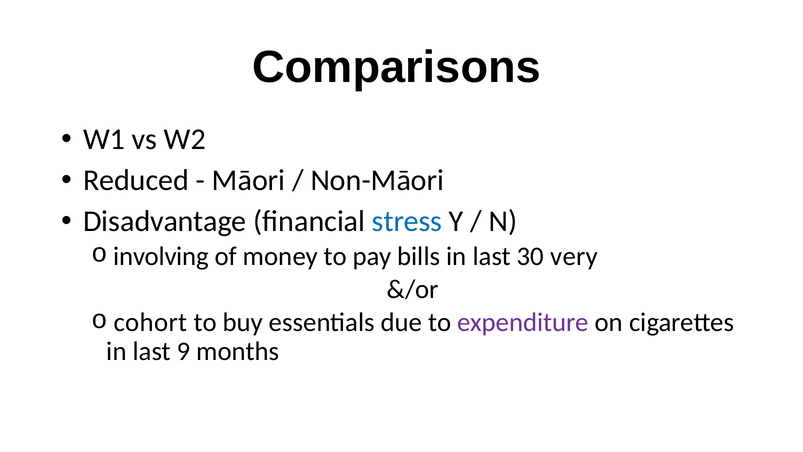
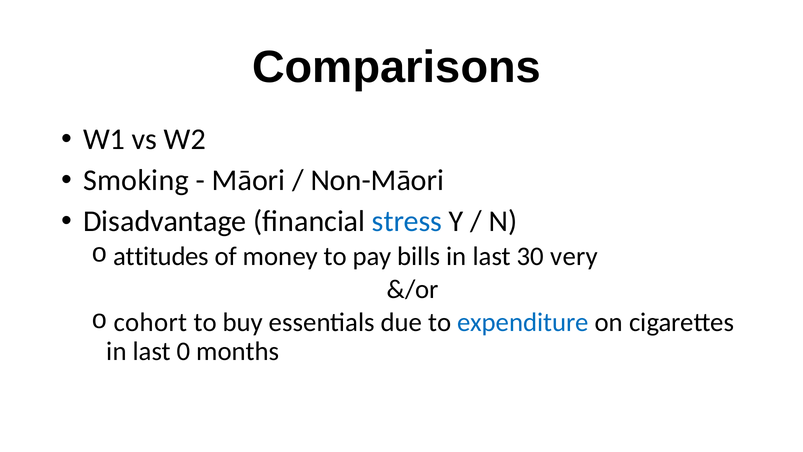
Reduced: Reduced -> Smoking (136, 180)
involving: involving -> attitudes (161, 256)
expenditure colour: purple -> blue (523, 322)
9: 9 -> 0 (184, 351)
